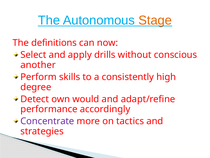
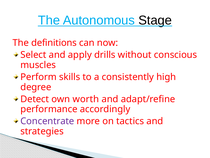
Stage colour: orange -> black (155, 20)
another: another -> muscles (38, 65)
would: would -> worth (86, 99)
